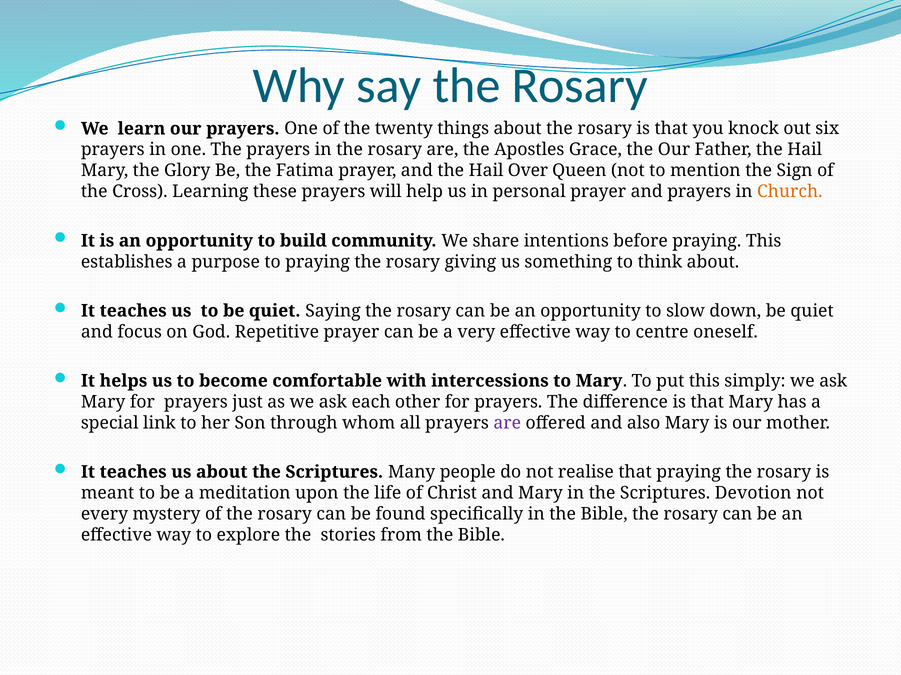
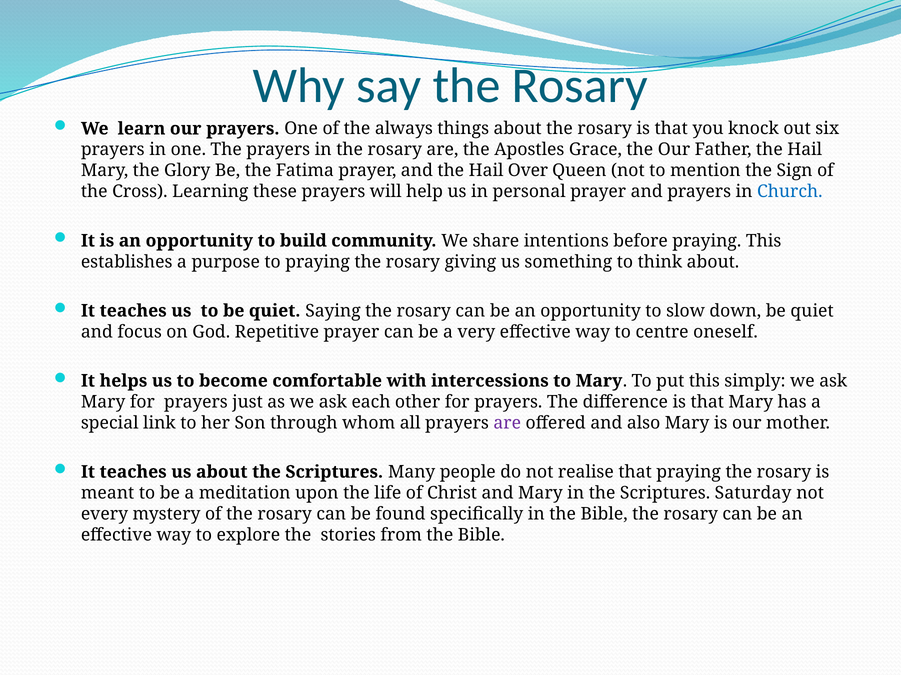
twenty: twenty -> always (404, 129)
Church colour: orange -> blue (790, 192)
Devotion: Devotion -> Saturday (753, 493)
